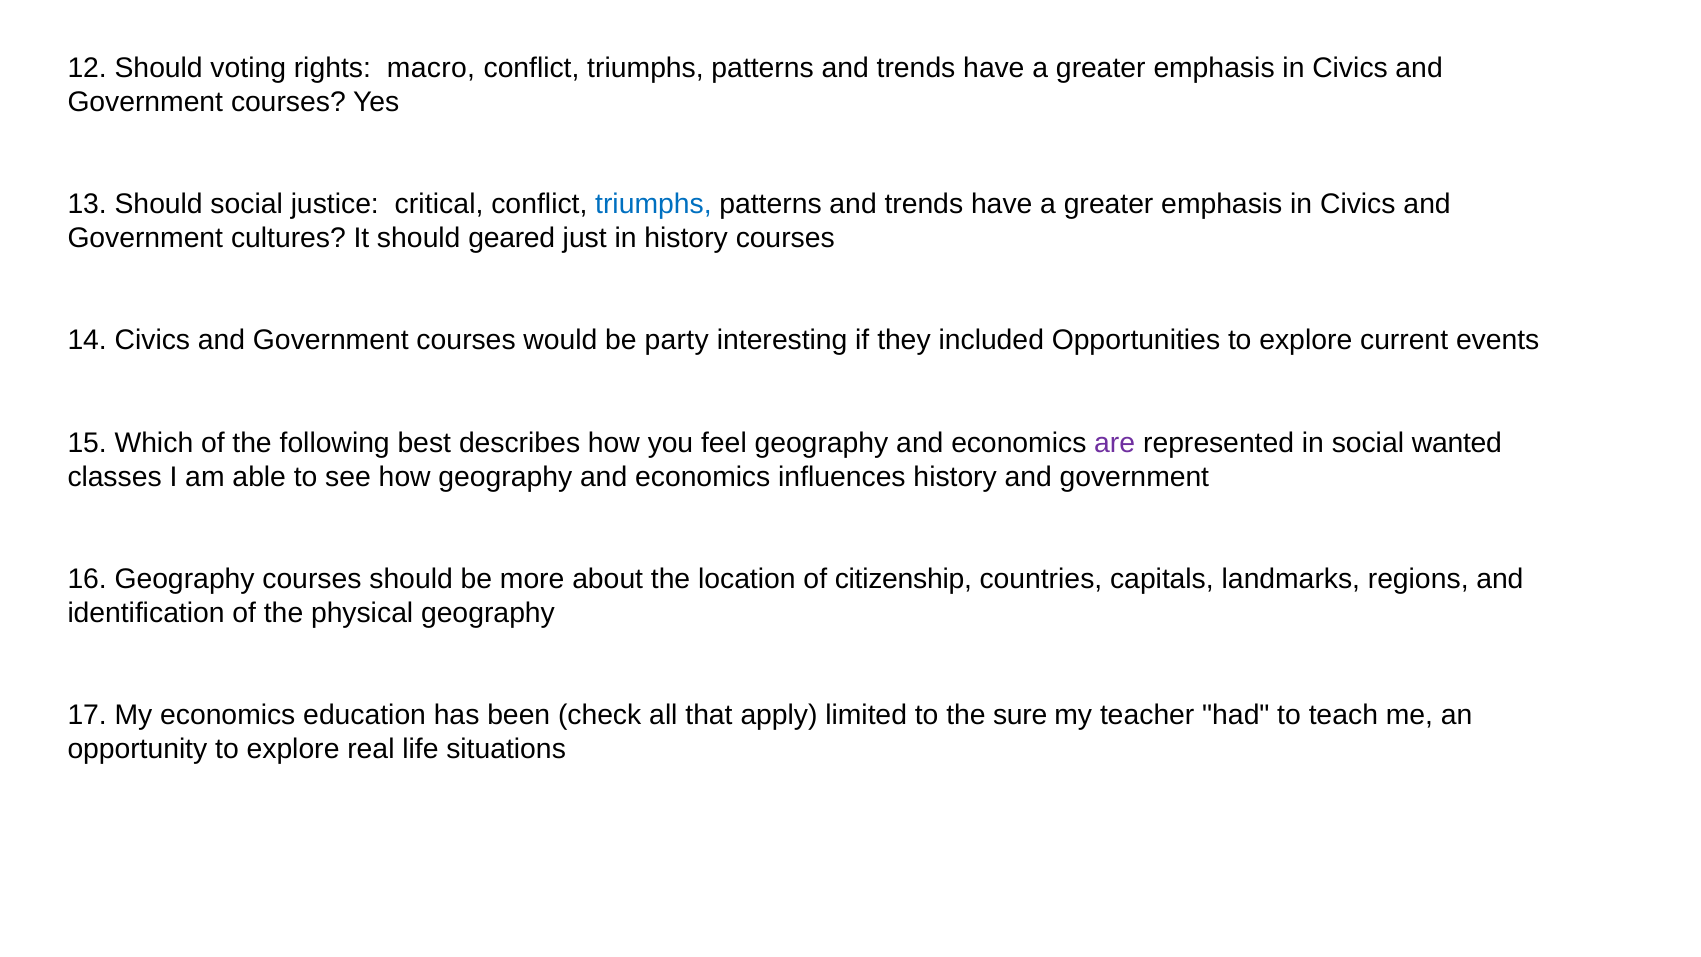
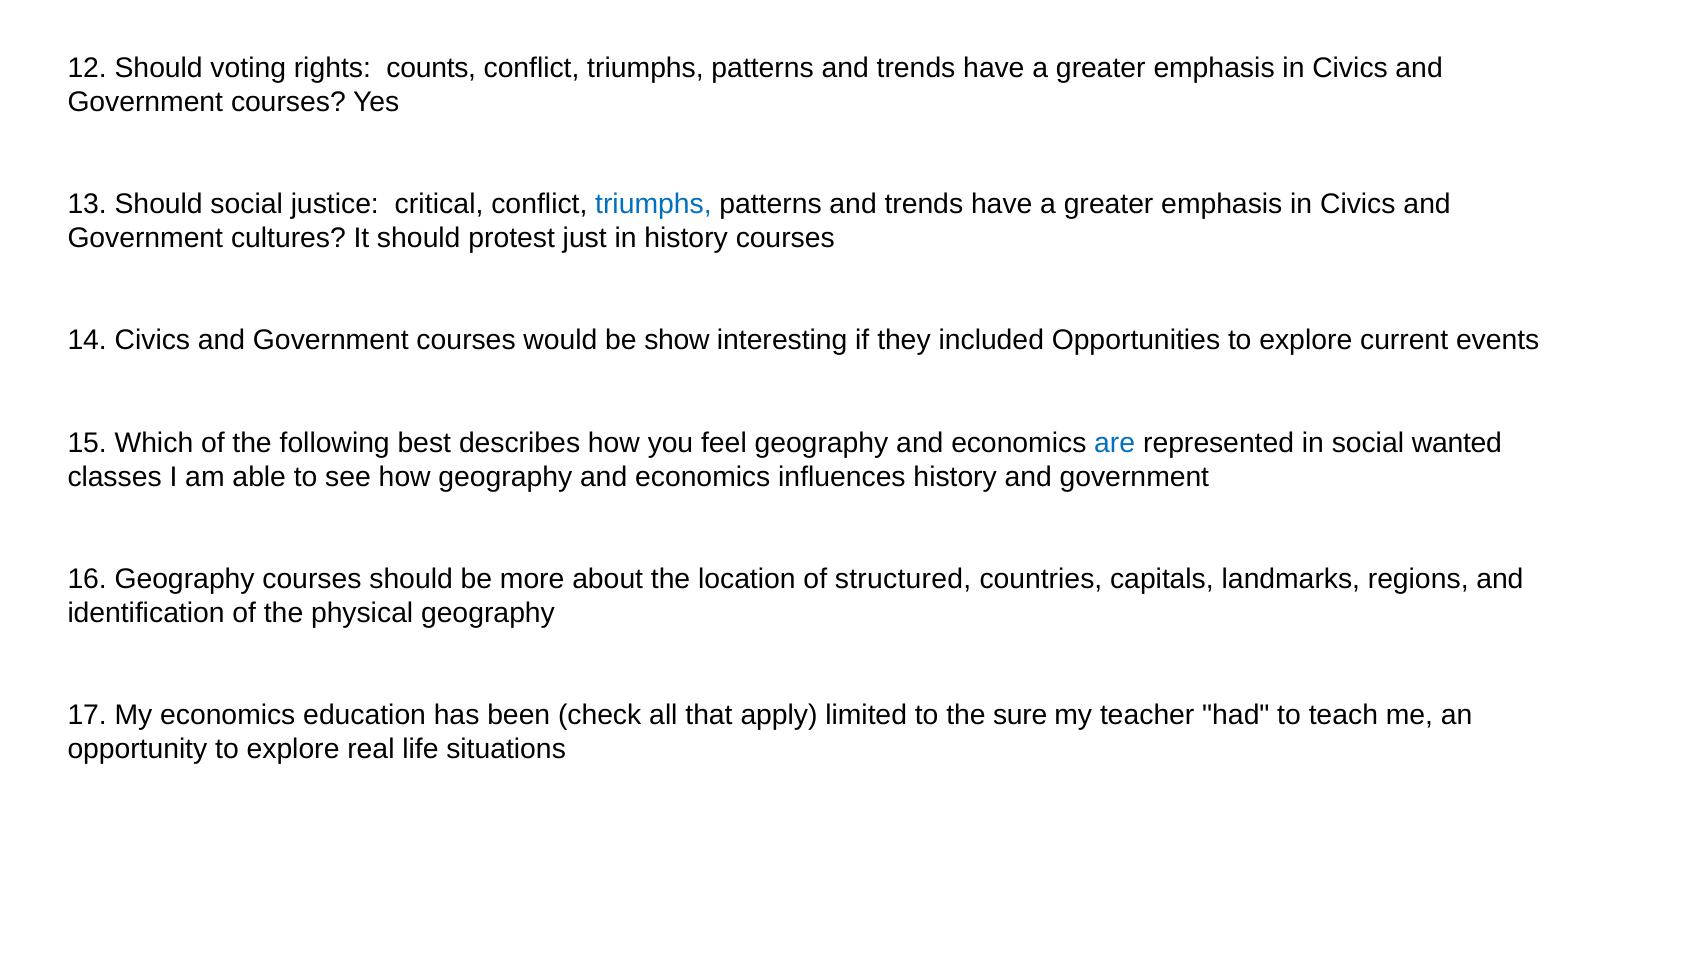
macro: macro -> counts (431, 68)
geared: geared -> protest (512, 239)
party: party -> show (677, 341)
are colour: purple -> blue (1115, 443)
citizenship: citizenship -> structured (903, 579)
